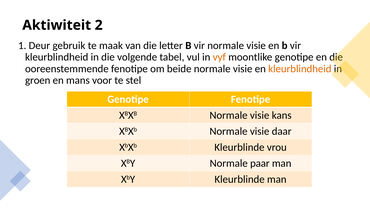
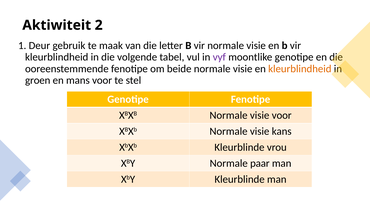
vyf colour: orange -> purple (219, 57)
visie kans: kans -> voor (282, 115)
daar: daar -> kans (282, 131)
